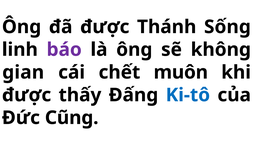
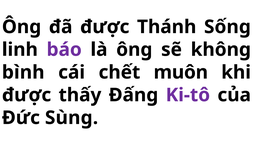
gian: gian -> bình (23, 72)
Ki-tô colour: blue -> purple (188, 95)
Cũng: Cũng -> Sùng (72, 118)
